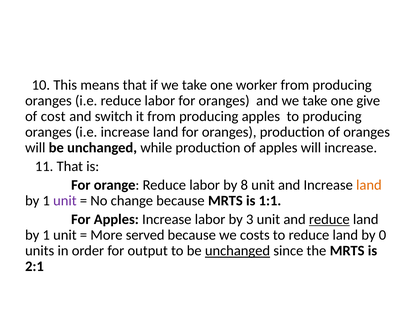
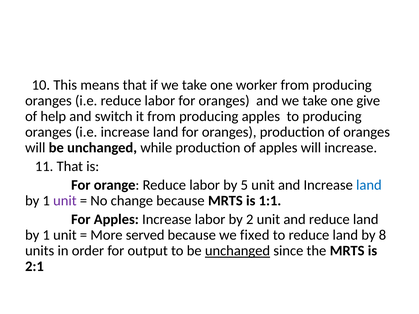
cost: cost -> help (53, 117)
8: 8 -> 5 (244, 185)
land colour: orange -> blue (369, 185)
3: 3 -> 2 (250, 220)
reduce underline: present -> none (329, 220)
costs: costs -> fixed (255, 235)
0: 0 -> 8 (382, 235)
